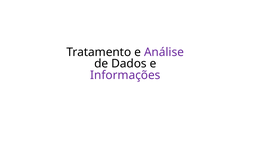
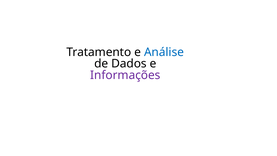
Análise colour: purple -> blue (164, 52)
